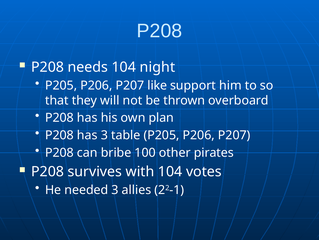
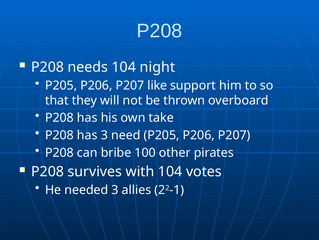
plan: plan -> take (161, 118)
table: table -> need (126, 135)
